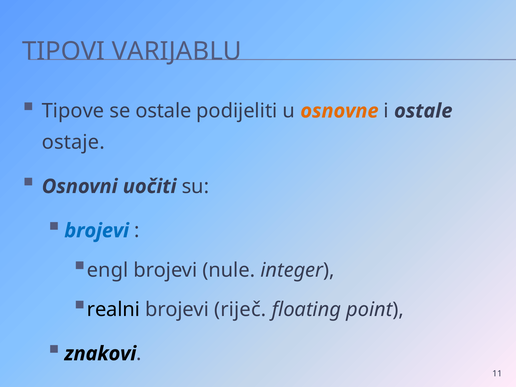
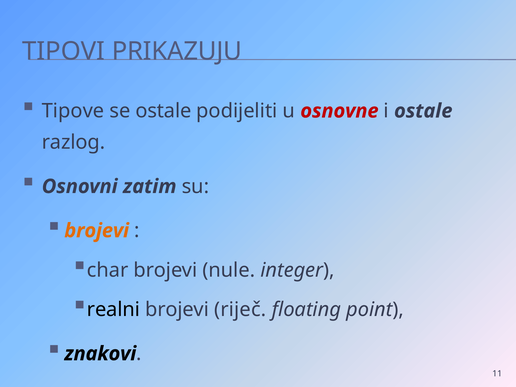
VARIJABLU: VARIJABLU -> PRIKAZUJU (177, 51)
osnovne colour: orange -> red (339, 111)
ostaje: ostaje -> razlog (73, 142)
uočiti: uočiti -> zatim (150, 186)
brojevi colour: blue -> orange (97, 231)
engl: engl -> char (108, 270)
